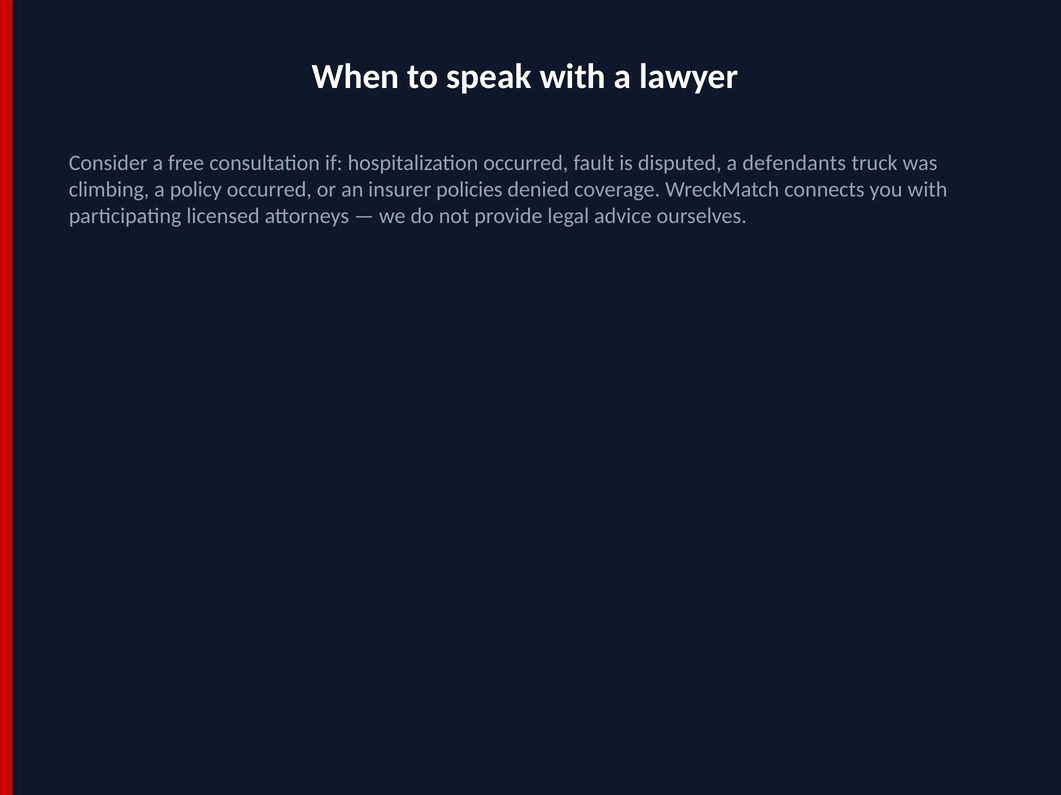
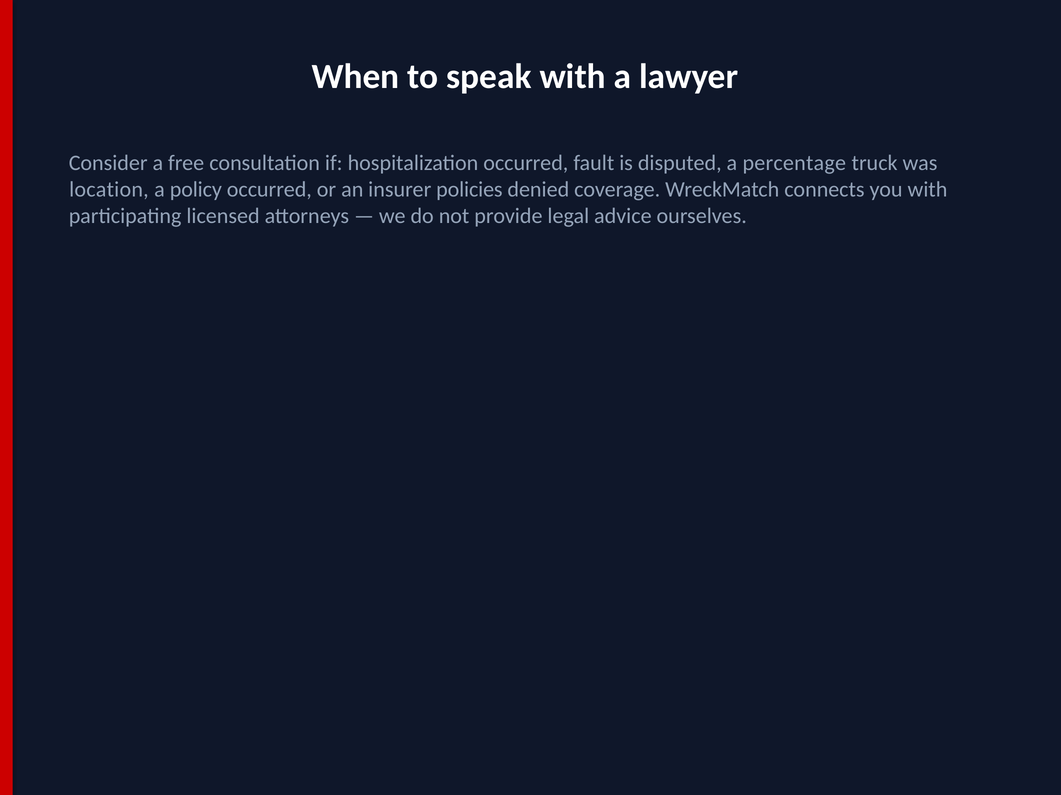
defendants: defendants -> percentage (794, 163)
climbing: climbing -> location (109, 190)
